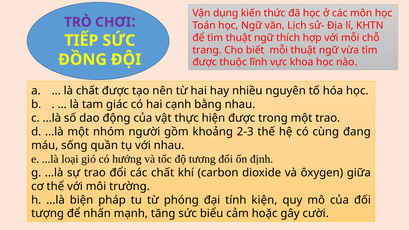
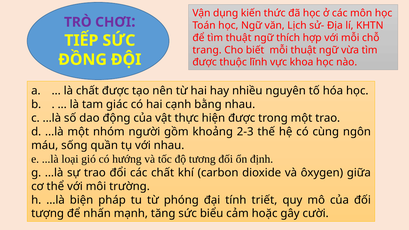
đang: đang -> ngôn (357, 132)
kiện: kiện -> triết (264, 200)
